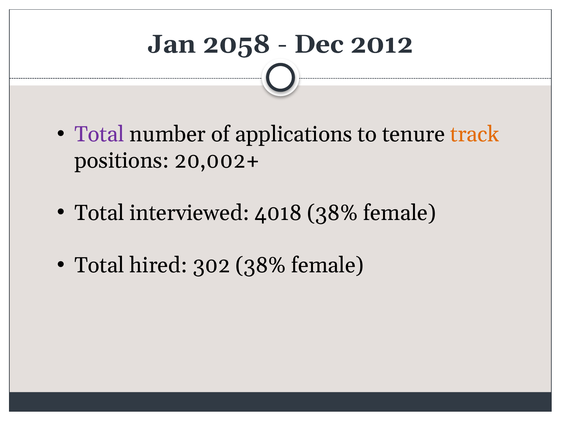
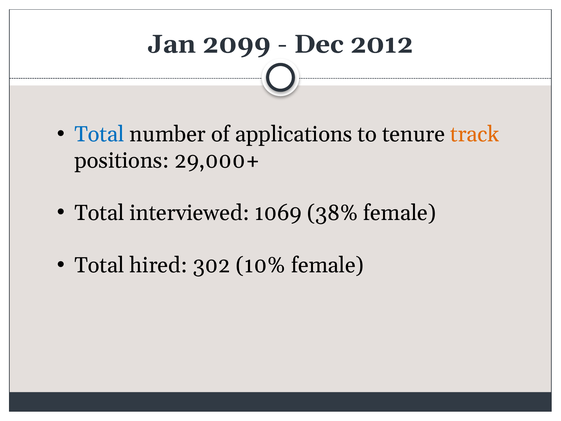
2058: 2058 -> 2099 (237, 44)
Total colour: purple -> blue (99, 134)
20,002+: 20,002+ -> 29,000+ (217, 160)
4018: 4018 -> 1069 (278, 213)
302 38%: 38% -> 10% (261, 265)
